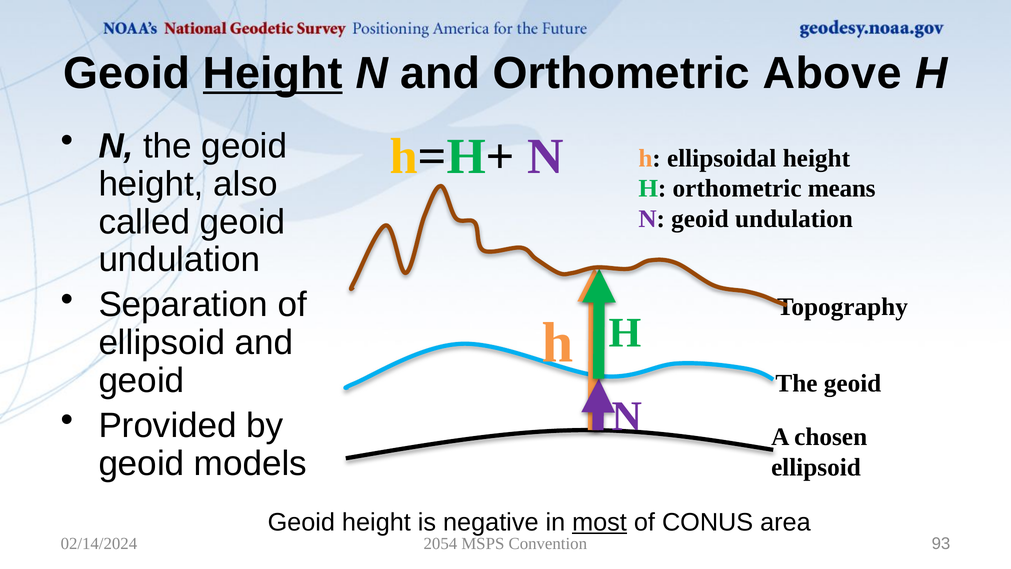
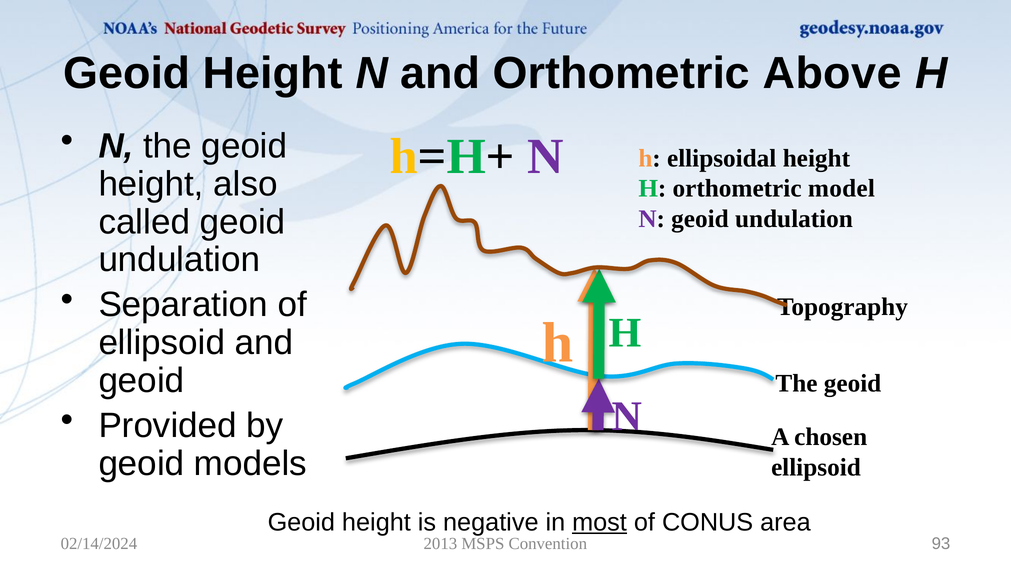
Height underline: present -> none (273, 73)
means: means -> model (841, 189)
2054: 2054 -> 2013 (440, 543)
